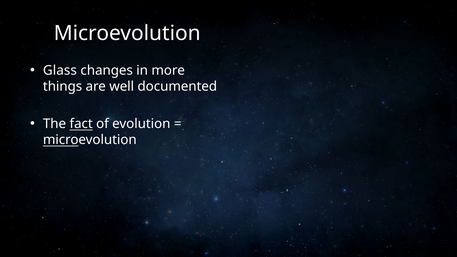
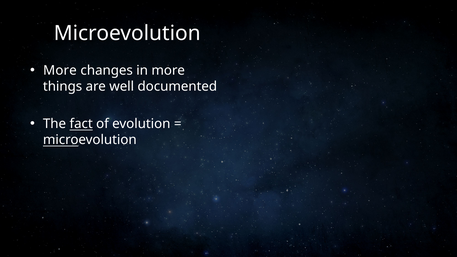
Glass: Glass -> More (60, 71)
